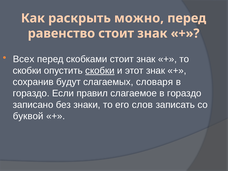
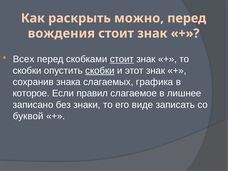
равенство: равенство -> вождения (61, 33)
стоит underline: none -> present (122, 59)
будут: будут -> знака (68, 82)
словаря: словаря -> графика (155, 82)
гораздо: гораздо -> которое (31, 93)
слагаемое в гораздо: гораздо -> лишнее (184, 93)
слов: слов -> виде (142, 105)
